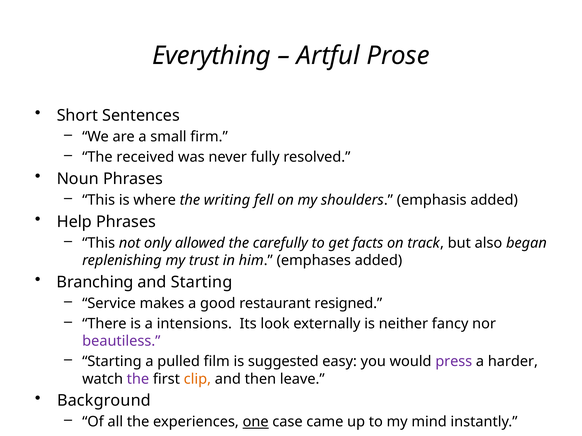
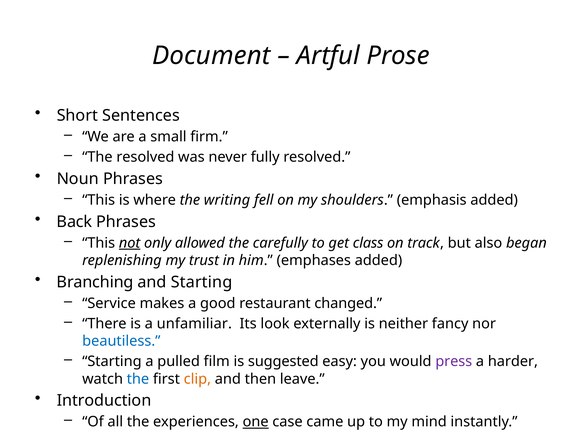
Everything: Everything -> Document (211, 56)
The received: received -> resolved (145, 157)
Help: Help -> Back (74, 222)
not underline: none -> present (130, 243)
facts: facts -> class (368, 243)
resigned: resigned -> changed (348, 304)
intensions: intensions -> unfamiliar (194, 324)
beautiless colour: purple -> blue (121, 342)
the colour: purple -> blue (138, 379)
Background: Background -> Introduction (104, 401)
